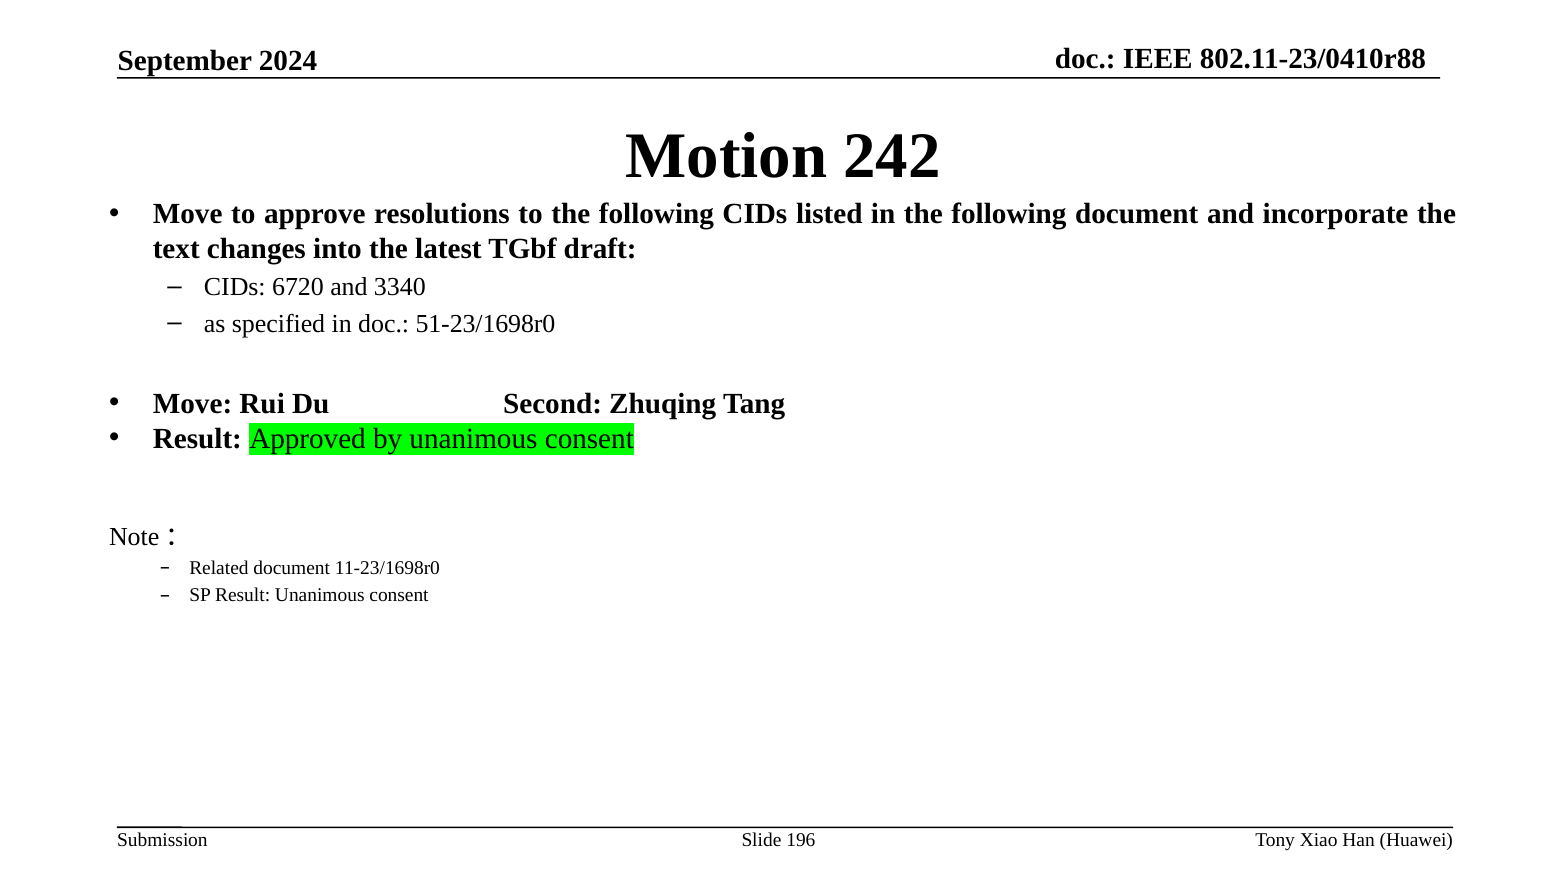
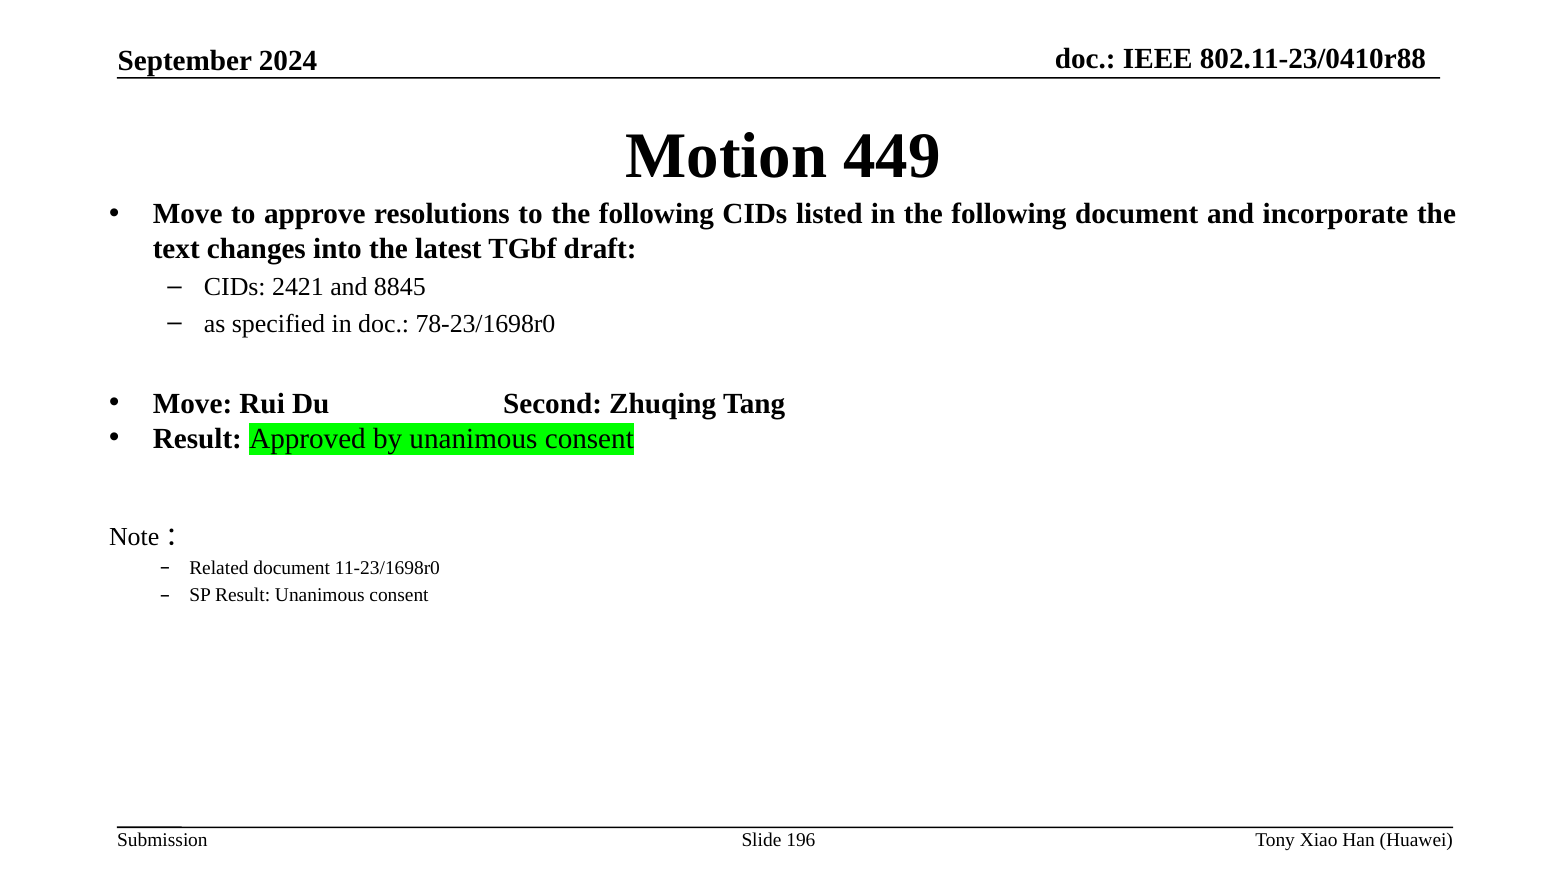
242: 242 -> 449 (892, 156)
6720: 6720 -> 2421 (298, 287)
3340: 3340 -> 8845 (400, 287)
51-23/1698r0: 51-23/1698r0 -> 78-23/1698r0 (485, 324)
